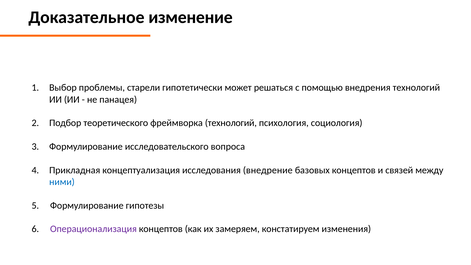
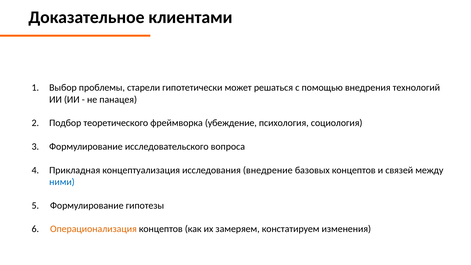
изменение: изменение -> клиентами (190, 17)
фреймворка технологий: технологий -> убеждение (231, 123)
Операционализация colour: purple -> orange (93, 229)
